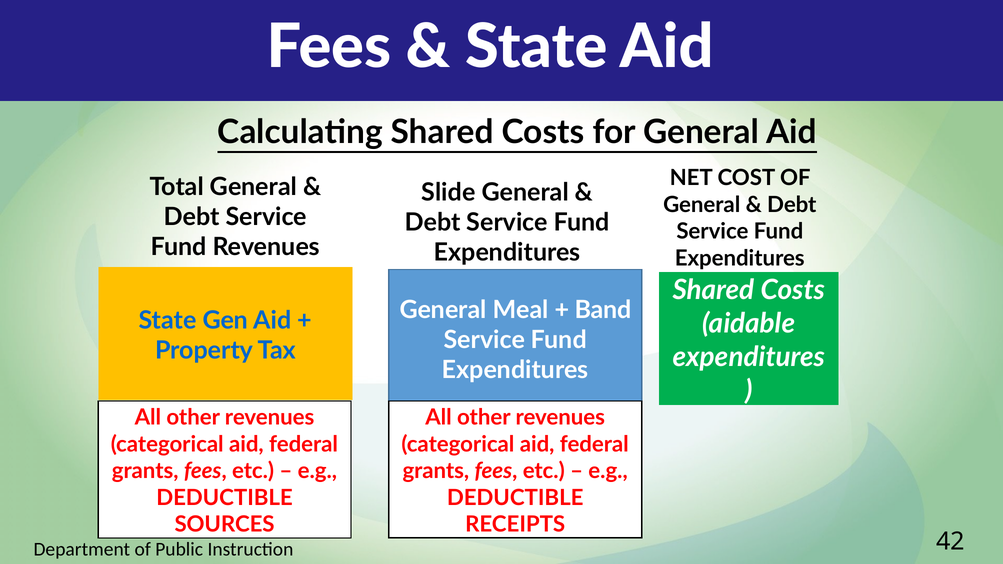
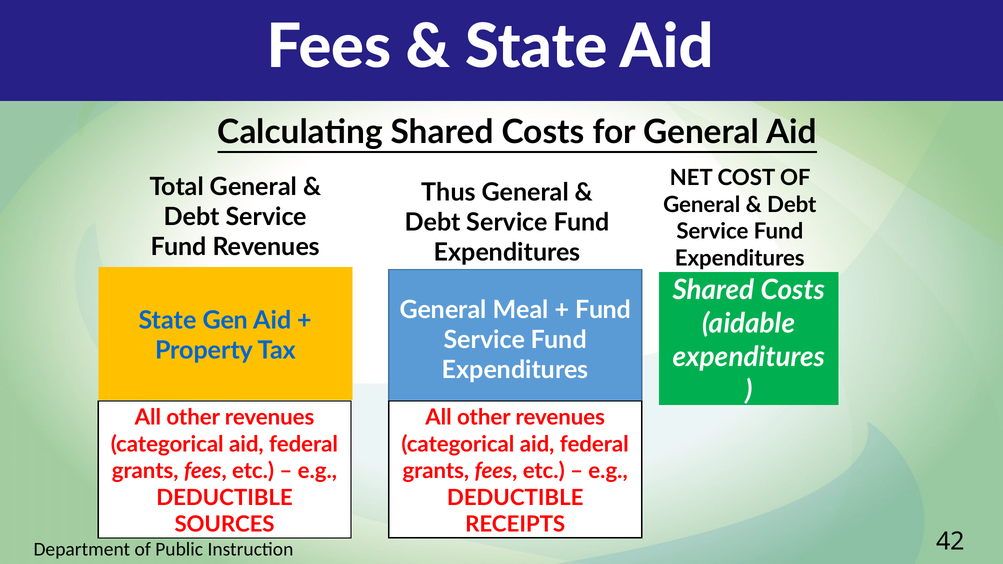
Slide: Slide -> Thus (448, 193)
Band: Band -> Fund (603, 310)
